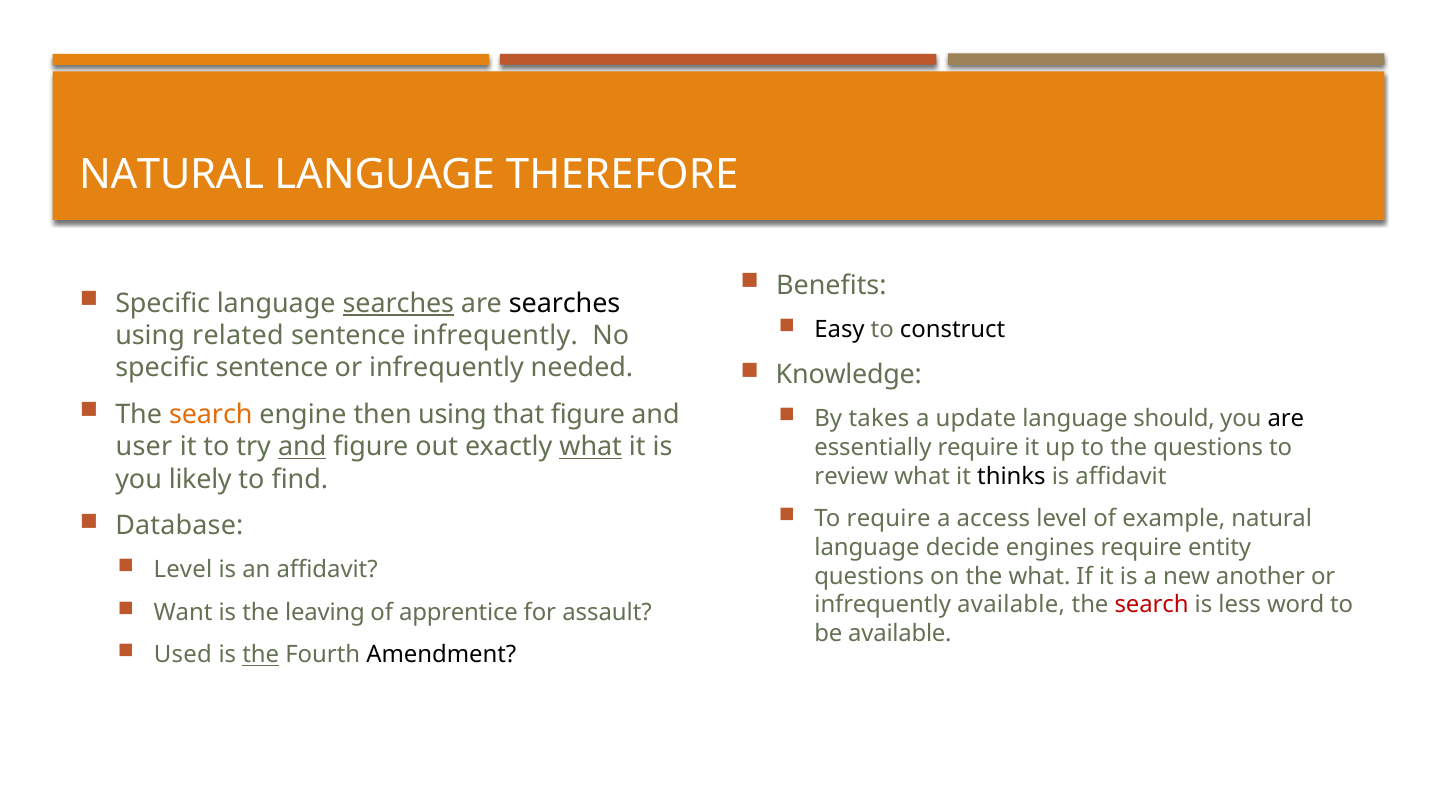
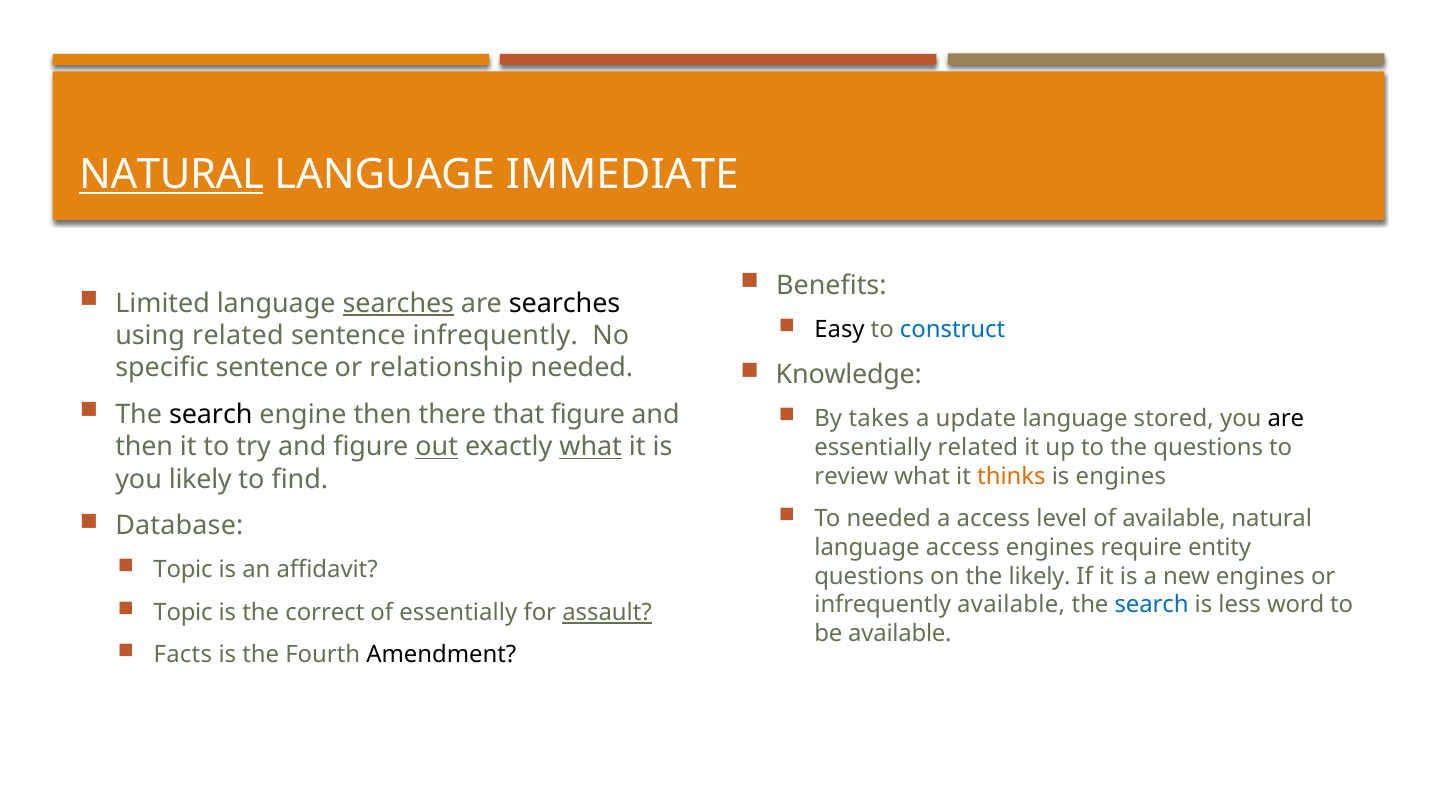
NATURAL underline: none -> present (172, 175)
THEREFORE: THEREFORE -> IMMEDIATE (622, 175)
Specific: Specific -> Limited (163, 303)
construct colour: black -> blue (953, 330)
infrequently: infrequently -> relationship (446, 368)
search colour: orange -> black (211, 415)
then using: using -> there (452, 415)
should: should -> stored (1174, 419)
user: user -> then (144, 447)
and underline: present -> none (302, 447)
out underline: none -> present (437, 447)
essentially require: require -> related (978, 448)
thinks colour: black -> orange (1011, 477)
is affidavit: affidavit -> engines (1121, 477)
To require: require -> needed (889, 519)
of example: example -> available (1174, 519)
language decide: decide -> access (963, 548)
Level: Level -> Topic (183, 570)
the what: what -> likely (1040, 576)
new another: another -> engines (1260, 576)
search colour: red -> blue (1152, 605)
Want: Want -> Topic (183, 613)
leaving: leaving -> correct (325, 613)
of apprentice: apprentice -> essentially (458, 613)
assault underline: none -> present (607, 613)
Used: Used -> Facts (183, 655)
the underline: present -> none (261, 655)
